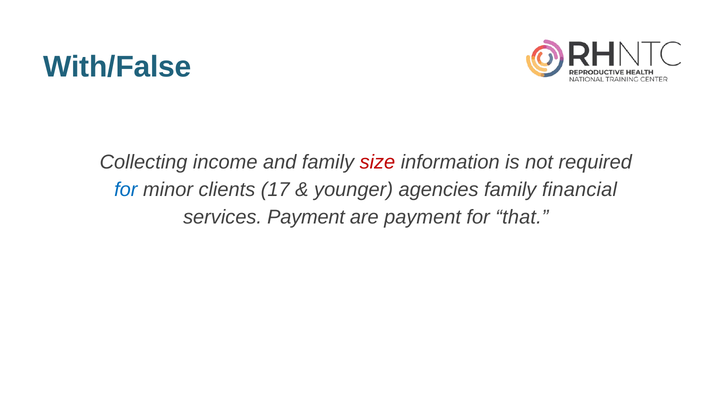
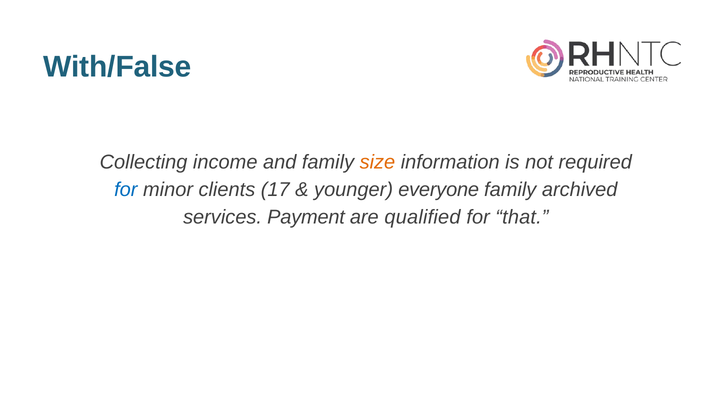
size colour: red -> orange (377, 162)
agencies: agencies -> everyone (439, 190)
financial: financial -> archived (580, 190)
are payment: payment -> qualified (422, 217)
